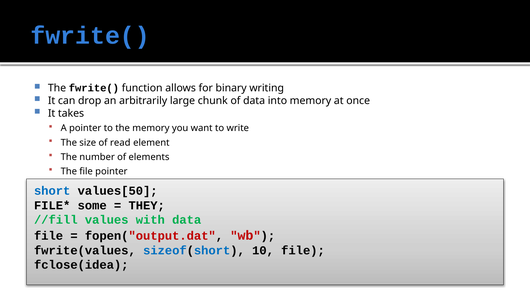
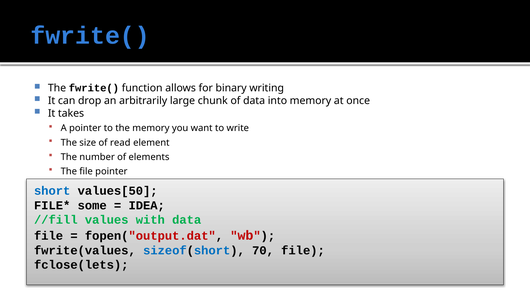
THEY: THEY -> IDEA (147, 206)
10: 10 -> 70 (263, 251)
fclose(idea: fclose(idea -> fclose(lets (81, 265)
